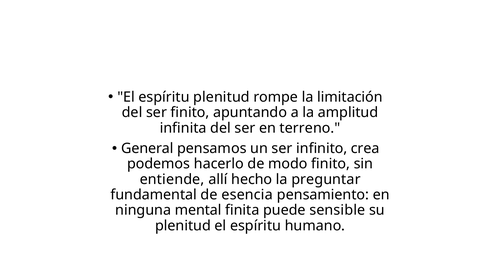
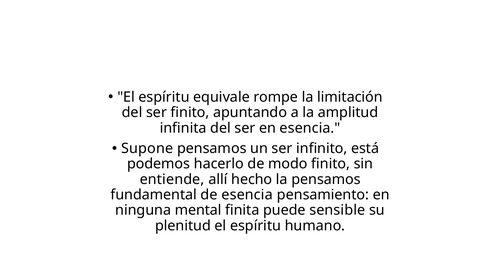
espíritu plenitud: plenitud -> equivale (222, 97)
en terreno: terreno -> esencia (310, 128)
General: General -> Supone (147, 149)
crea: crea -> está (365, 149)
la preguntar: preguntar -> pensamos (326, 179)
